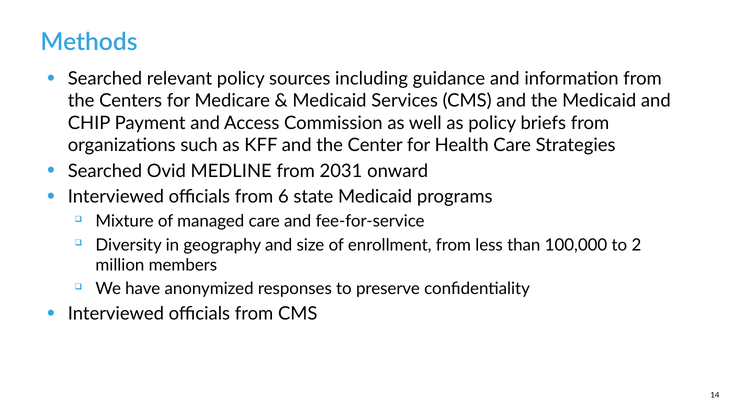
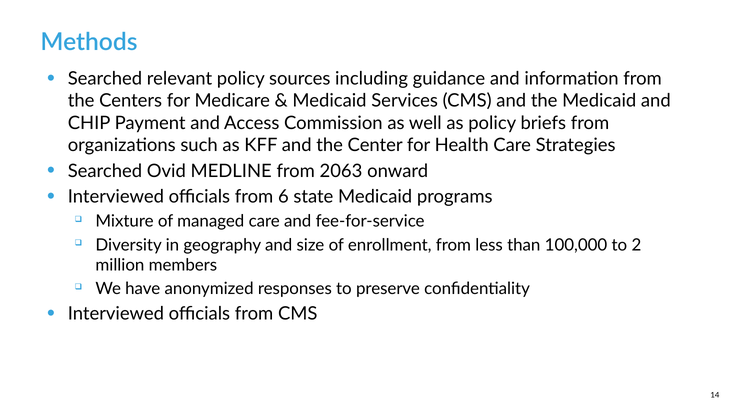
2031: 2031 -> 2063 (341, 171)
